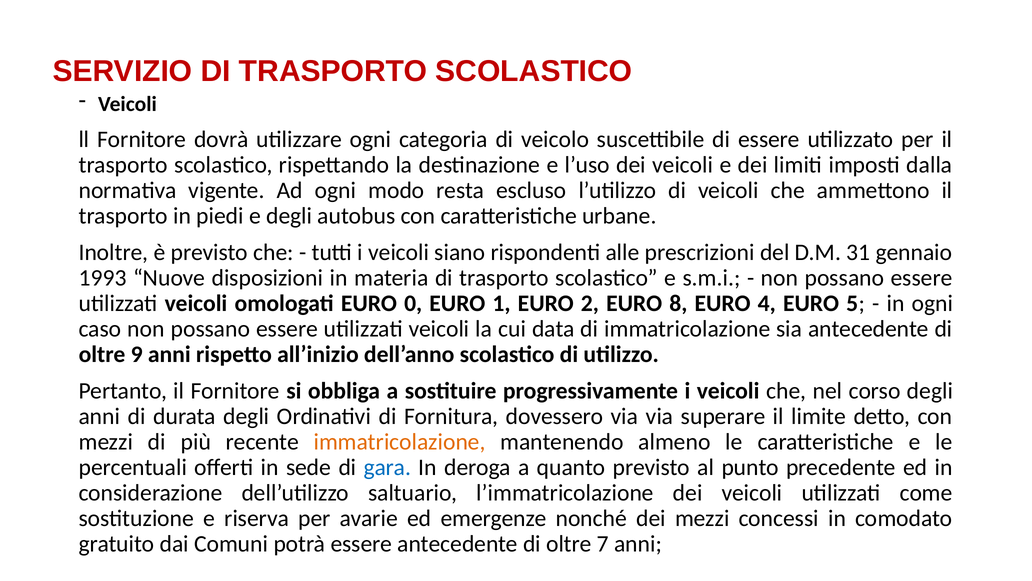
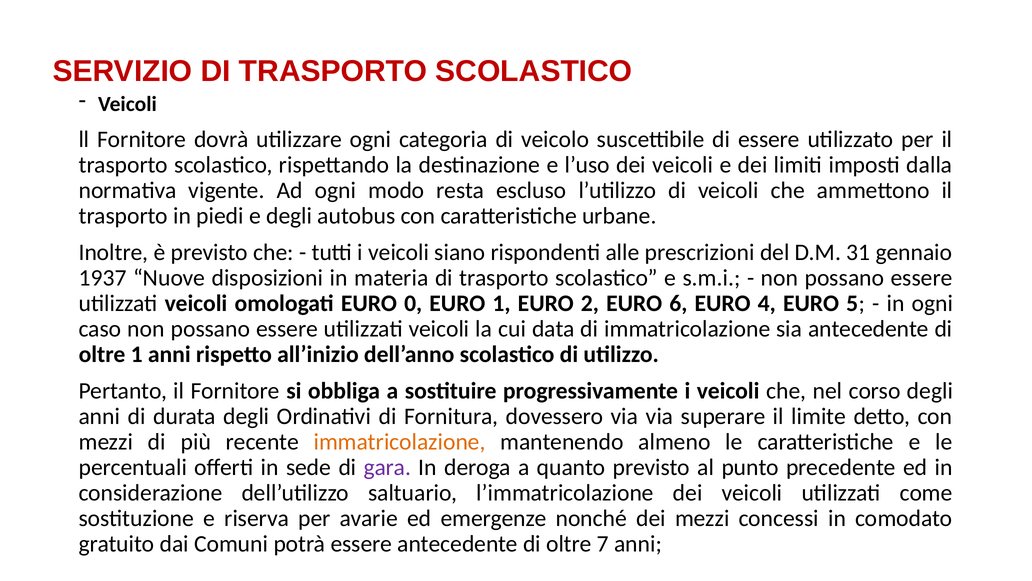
1993: 1993 -> 1937 (103, 278)
8: 8 -> 6 (678, 303)
oltre 9: 9 -> 1 (137, 354)
gara colour: blue -> purple (387, 467)
